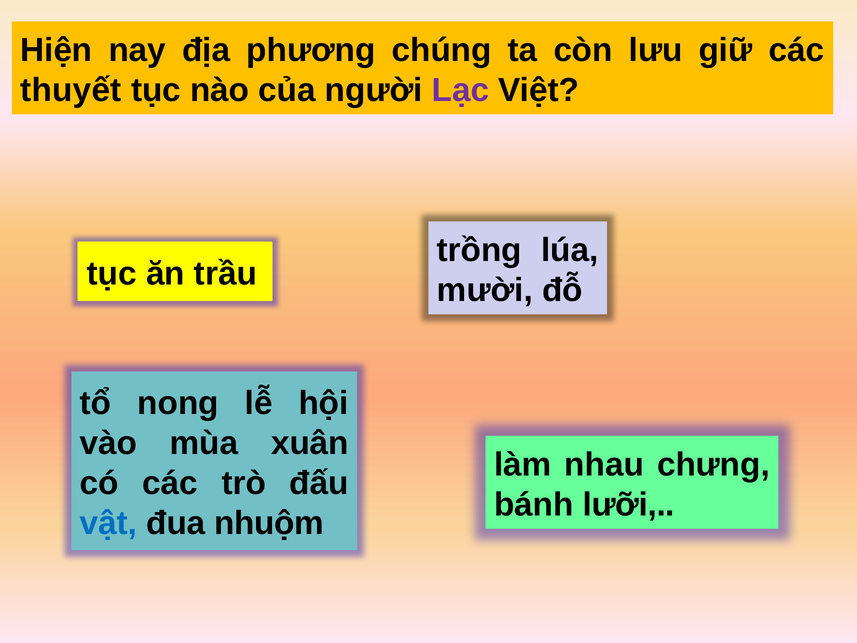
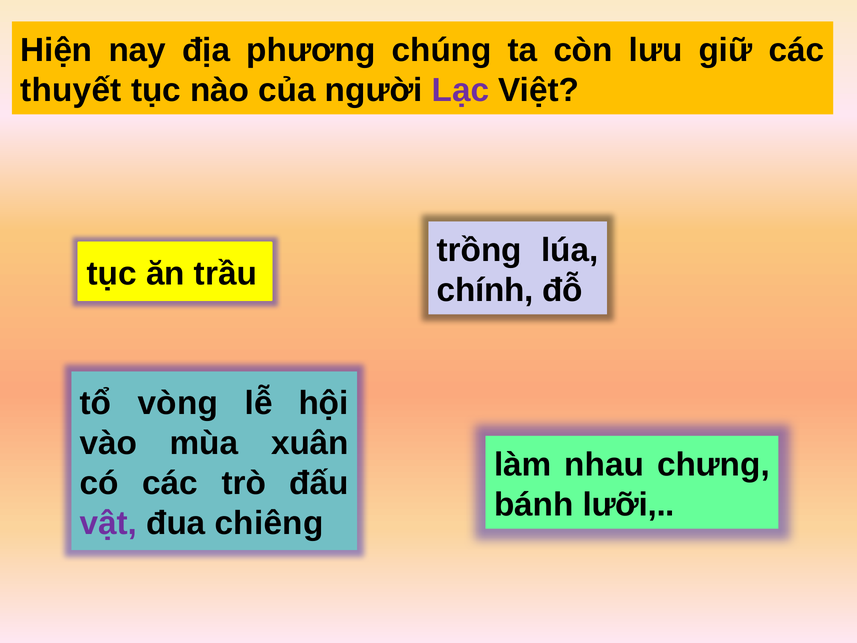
mười: mười -> chính (485, 290)
nong: nong -> vòng (178, 403)
vật colour: blue -> purple (108, 523)
nhuộm: nhuộm -> chiêng (269, 523)
